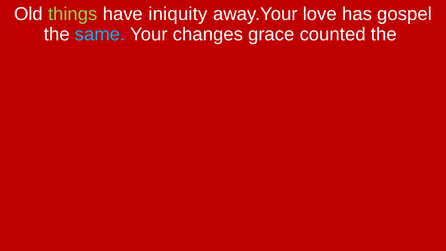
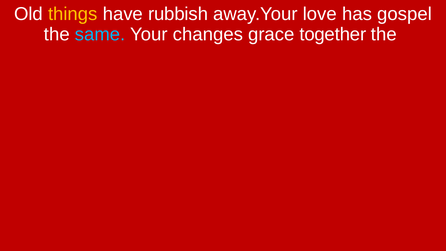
things colour: light green -> yellow (73, 14)
iniquity: iniquity -> rubbish (178, 14)
counted: counted -> together (333, 34)
